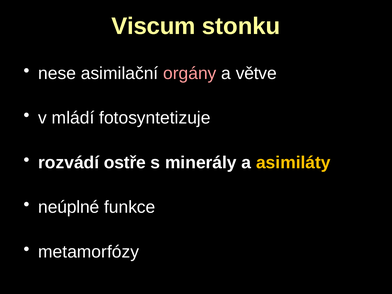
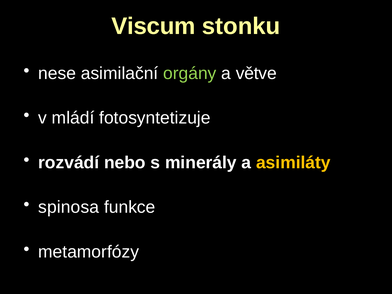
orgány colour: pink -> light green (190, 73)
ostře: ostře -> nebo (125, 163)
neúplné: neúplné -> spinosa (69, 207)
